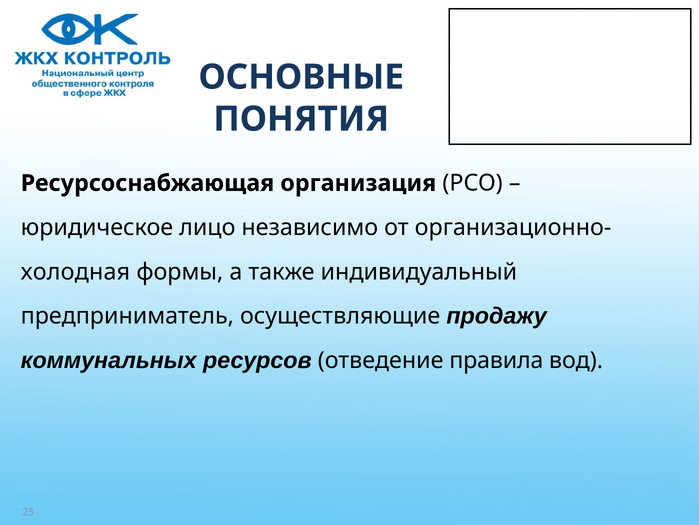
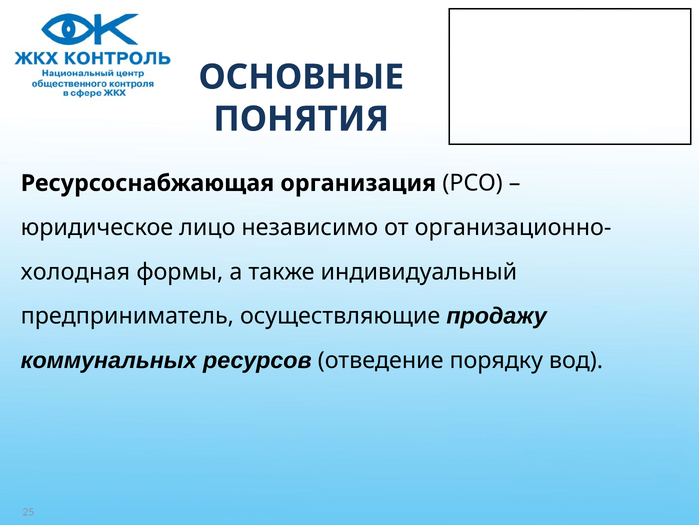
правила: правила -> порядку (496, 360)
